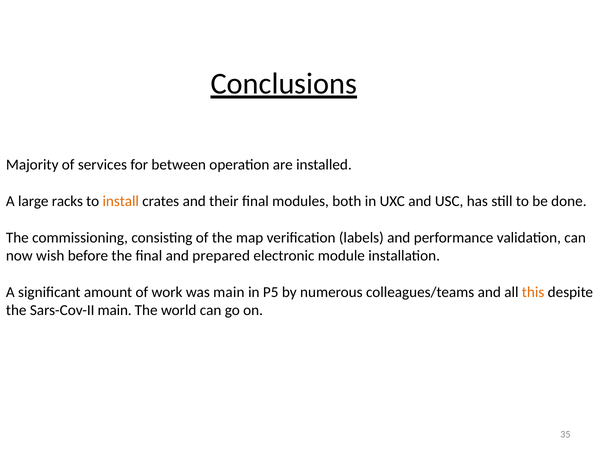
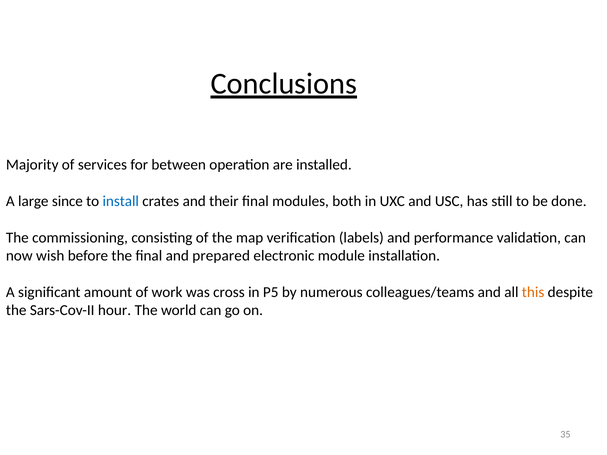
racks: racks -> since (67, 201)
install colour: orange -> blue (121, 201)
was main: main -> cross (229, 292)
Sars-Cov-II main: main -> hour (115, 311)
